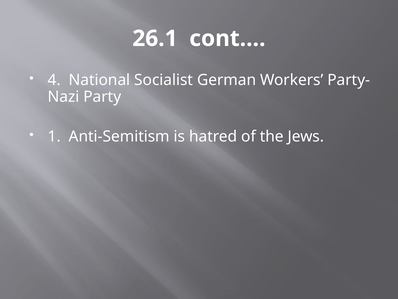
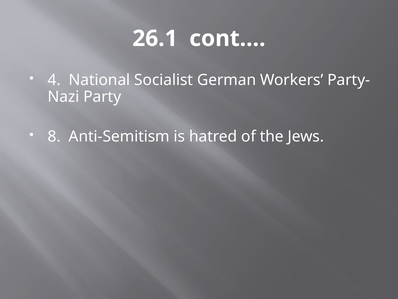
1: 1 -> 8 (54, 136)
